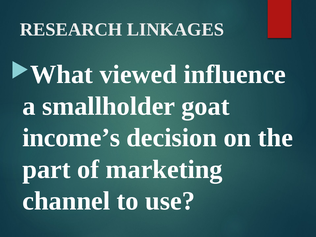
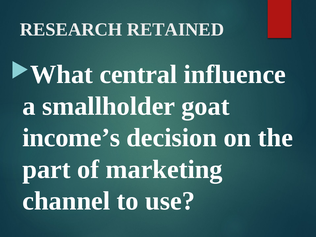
LINKAGES: LINKAGES -> RETAINED (175, 30)
viewed: viewed -> central (138, 75)
